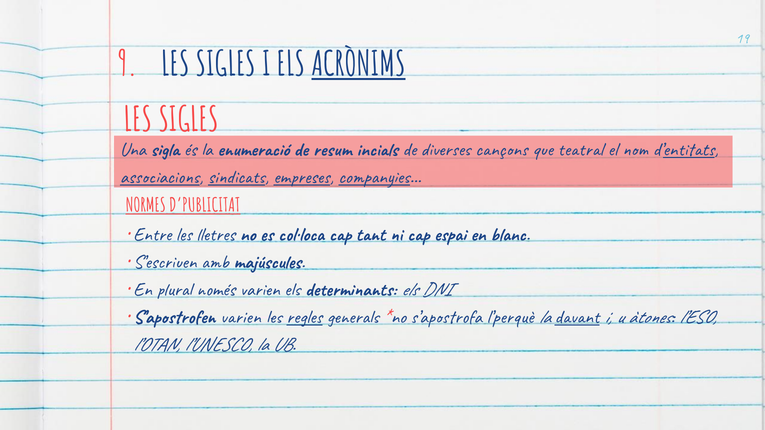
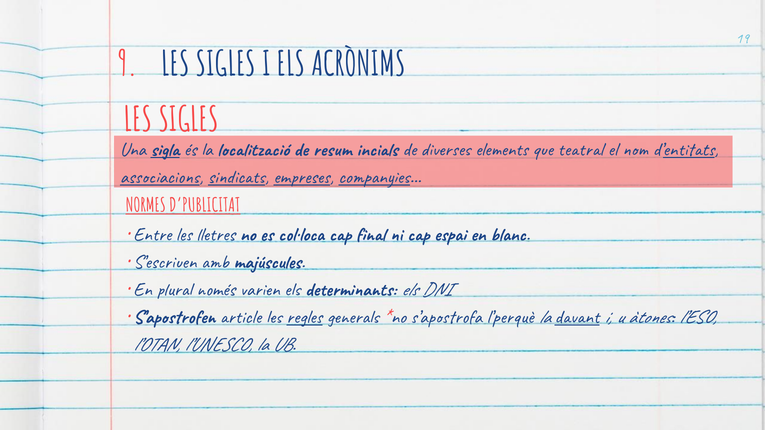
ACRÒNIMS underline: present -> none (359, 65)
sigla underline: none -> present (165, 150)
enumeració: enumeració -> localització (253, 150)
cançons: cançons -> elements (502, 150)
tant: tant -> final (371, 235)
S’apostrofen varien: varien -> article (241, 317)
